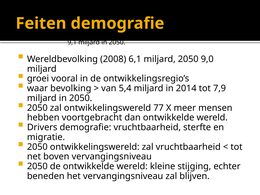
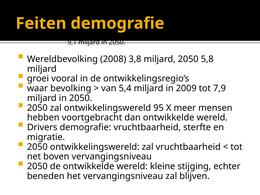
6,1: 6,1 -> 3,8 (135, 59)
9,0: 9,0 -> 5,8 (207, 59)
2014: 2014 -> 2009 (186, 88)
77: 77 -> 95 (159, 108)
